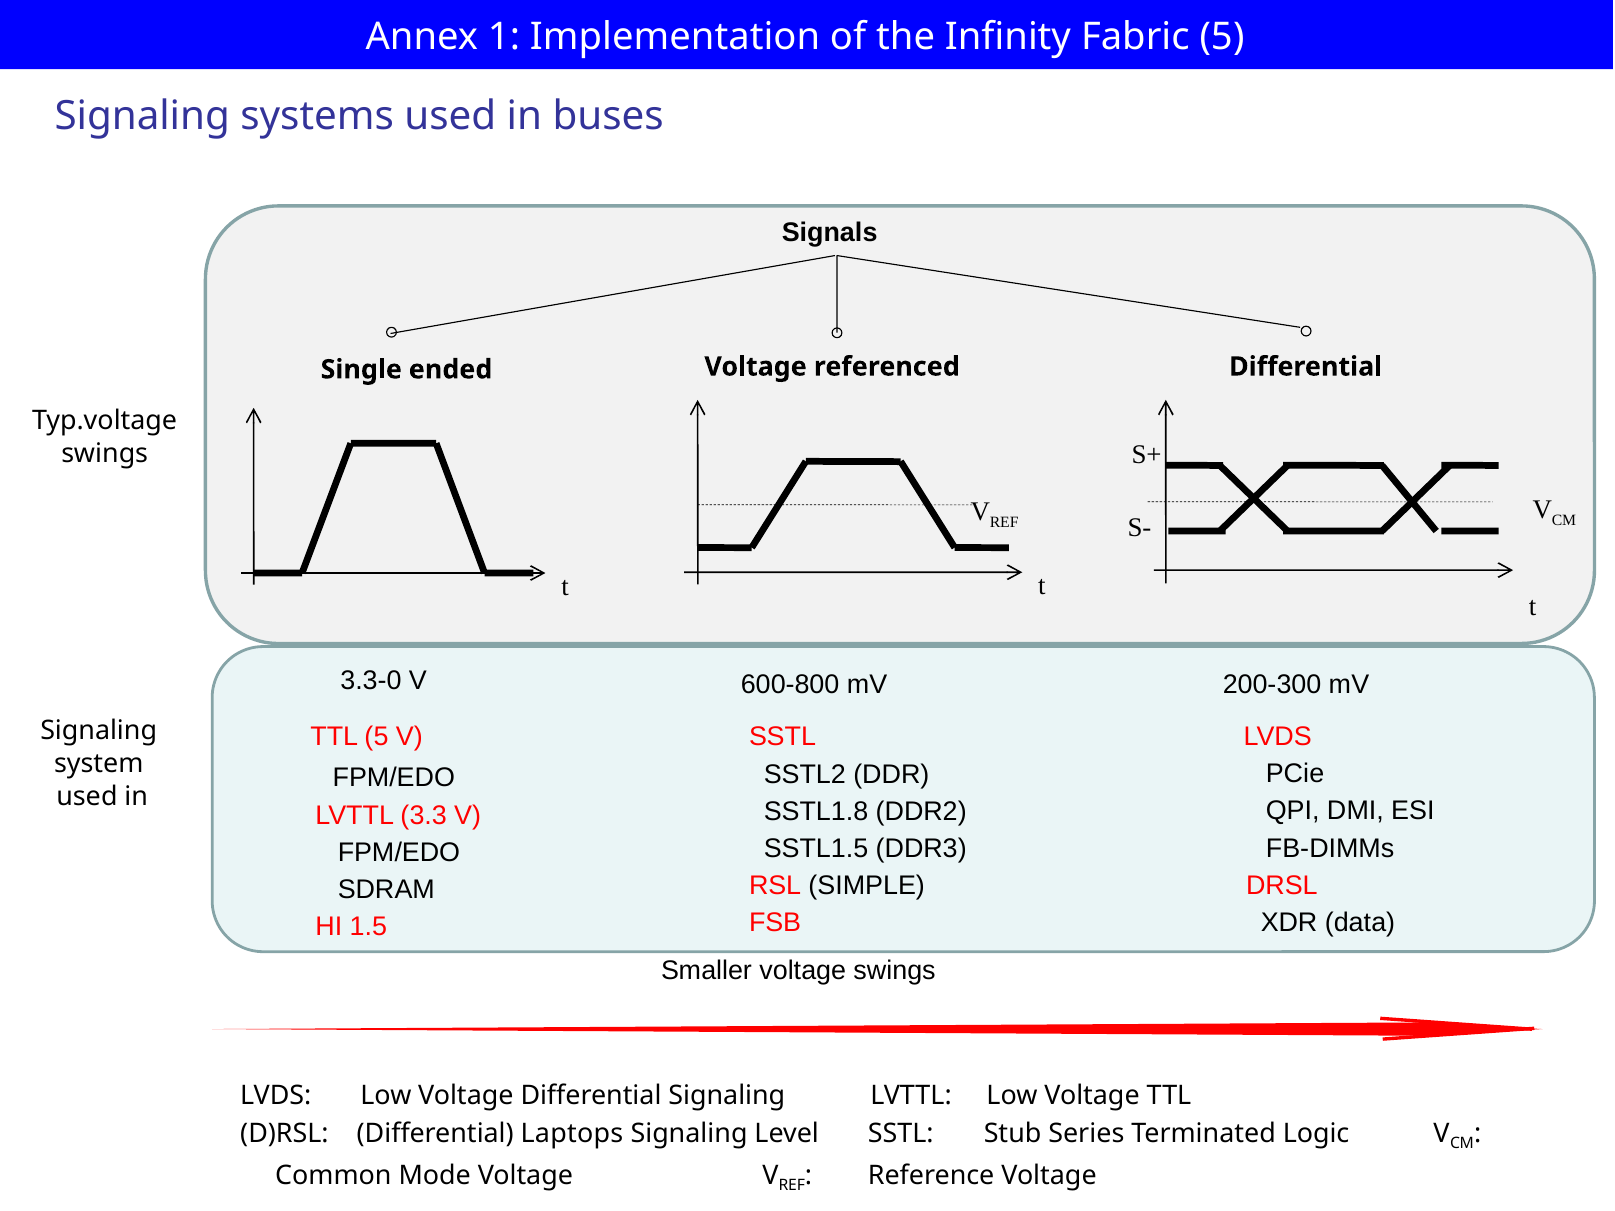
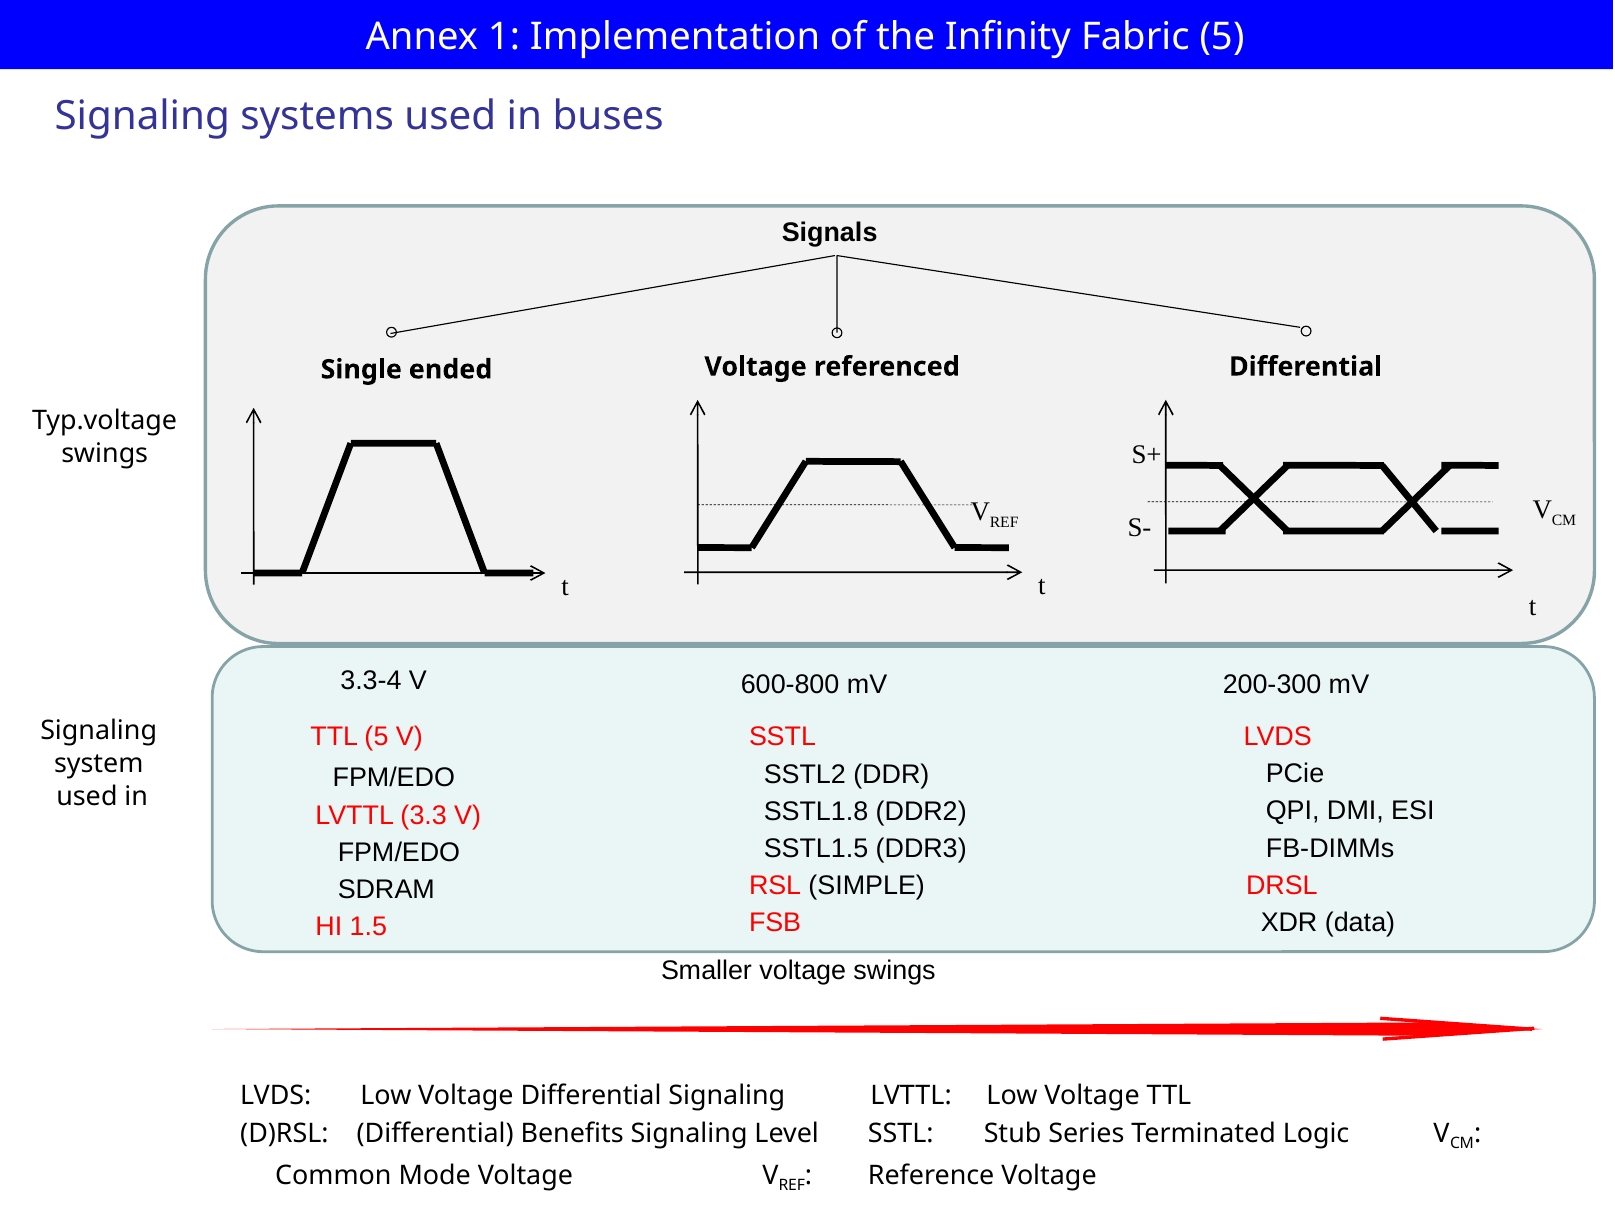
3.3-0: 3.3-0 -> 3.3-4 (371, 681)
Laptops: Laptops -> Benefits (572, 1133)
